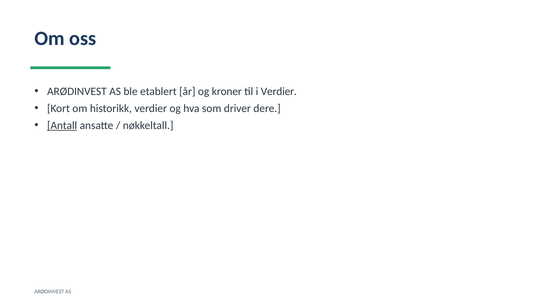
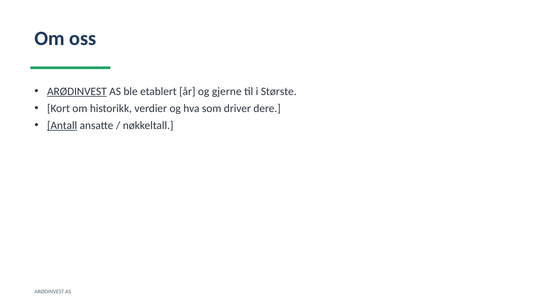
ARØDINVEST underline: none -> present (77, 92)
kroner: kroner -> gjerne (227, 92)
i Verdier: Verdier -> Største (279, 92)
